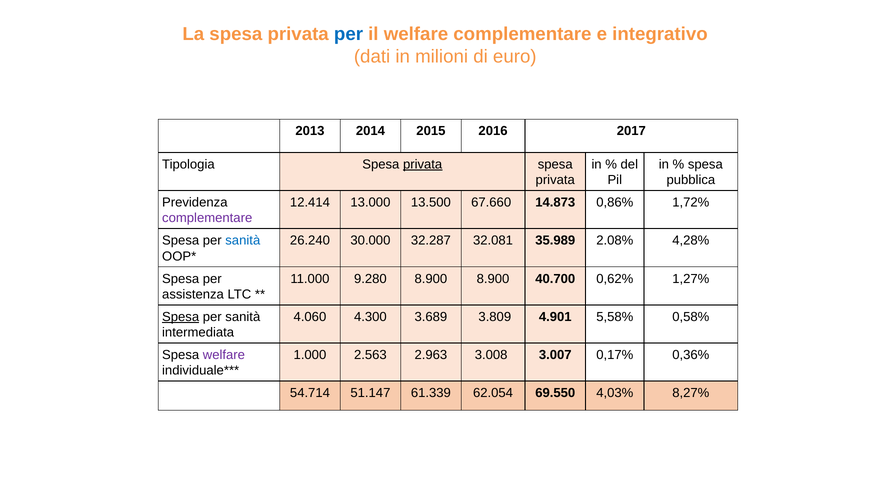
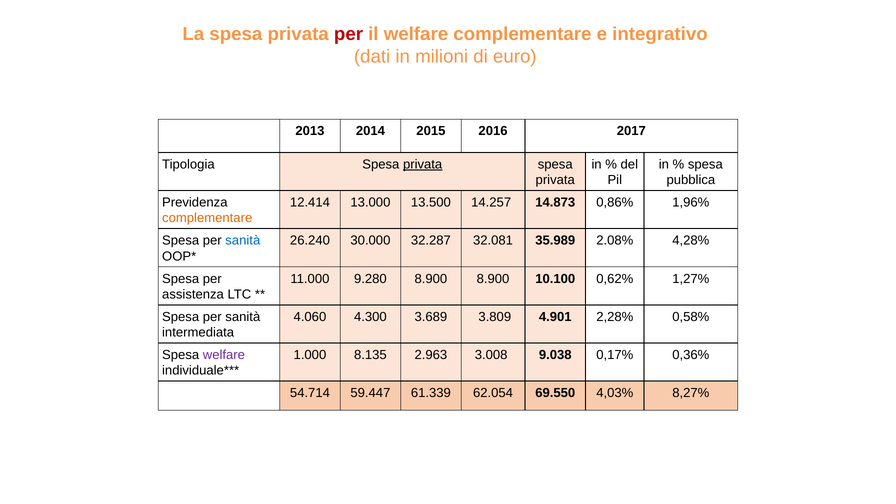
per colour: blue -> red (349, 34)
67.660: 67.660 -> 14.257 (491, 202)
1,72%: 1,72% -> 1,96% (691, 202)
complementare colour: purple -> orange (207, 218)
40.700: 40.700 -> 10.100 (555, 279)
Spesa underline: present -> none (181, 317)
5,58%: 5,58% -> 2,28% (615, 317)
2.563: 2.563 -> 8.135 (370, 355)
3.007: 3.007 -> 9.038 (555, 355)
51.147: 51.147 -> 59.447 (370, 393)
